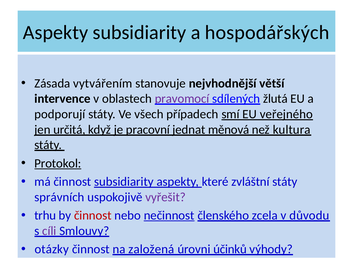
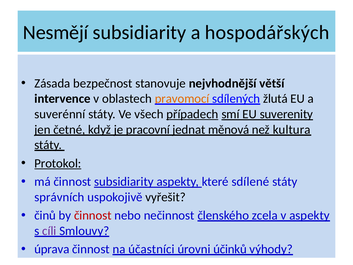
Aspekty: Aspekty -> Nesmějí (56, 33)
vytvářením: vytvářením -> bezpečnost (103, 83)
pravomocí colour: purple -> orange (182, 99)
podporují: podporují -> suverénní (60, 114)
případech underline: none -> present (192, 114)
veřejného: veřejného -> suverenity (286, 114)
určitá: určitá -> četné (69, 129)
zvláštní: zvláštní -> sdílené (250, 182)
vyřešit colour: purple -> black (166, 197)
trhu: trhu -> činů (45, 215)
nečinnost underline: present -> none (169, 215)
v důvodu: důvodu -> aspekty (309, 215)
otázky: otázky -> úprava (52, 249)
založená: založená -> účastníci (151, 249)
